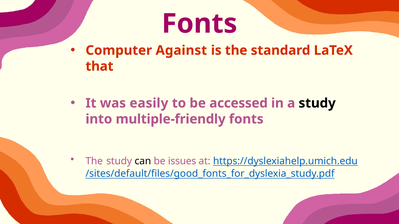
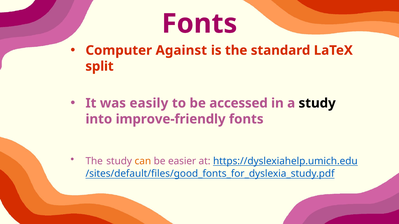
that: that -> split (99, 66)
multiple-friendly: multiple-friendly -> improve-friendly (171, 119)
can colour: black -> orange (143, 161)
issues: issues -> easier (182, 161)
